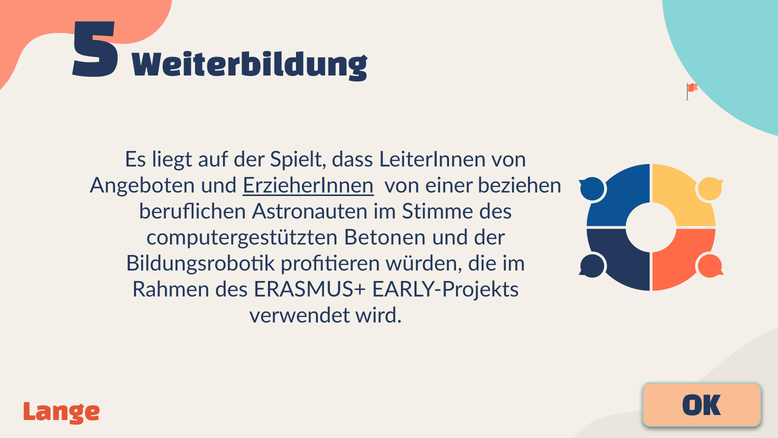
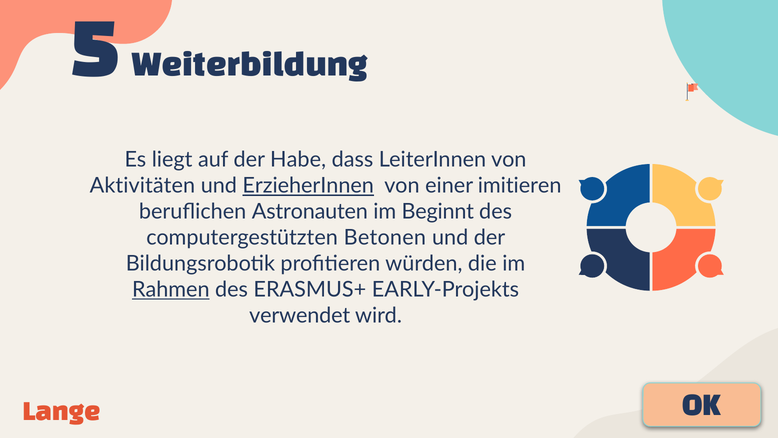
Spielt: Spielt -> Habe (298, 160)
Angeboten: Angeboten -> Aktivitäten (142, 186)
beziehen: beziehen -> imitieren (520, 186)
Stimme: Stimme -> Beginnt (438, 212)
Rahmen underline: none -> present (171, 289)
